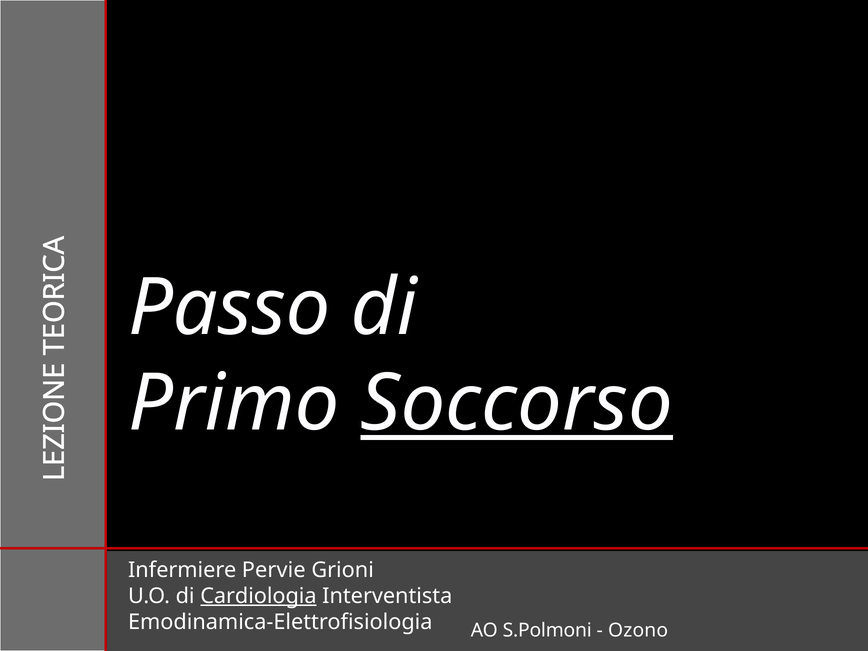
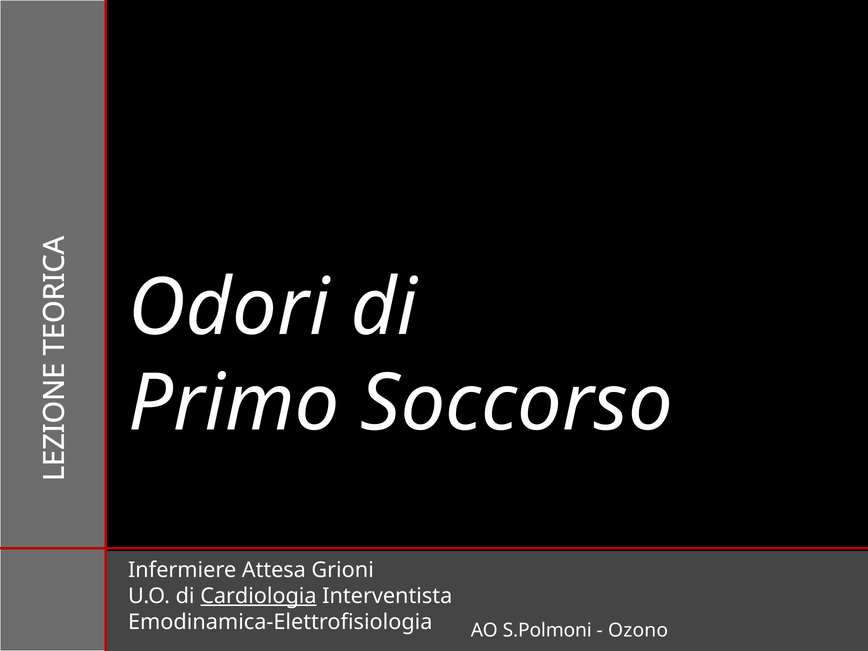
Passo: Passo -> Odori (229, 308)
Soccorso underline: present -> none (517, 403)
Pervie: Pervie -> Attesa (274, 570)
